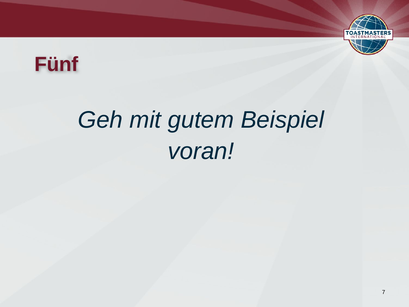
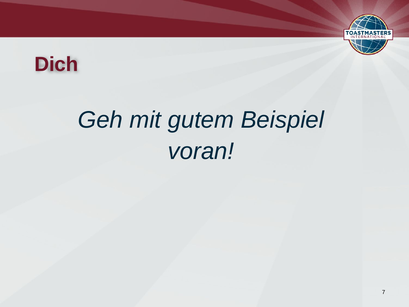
Fünf: Fünf -> Dich (56, 64)
